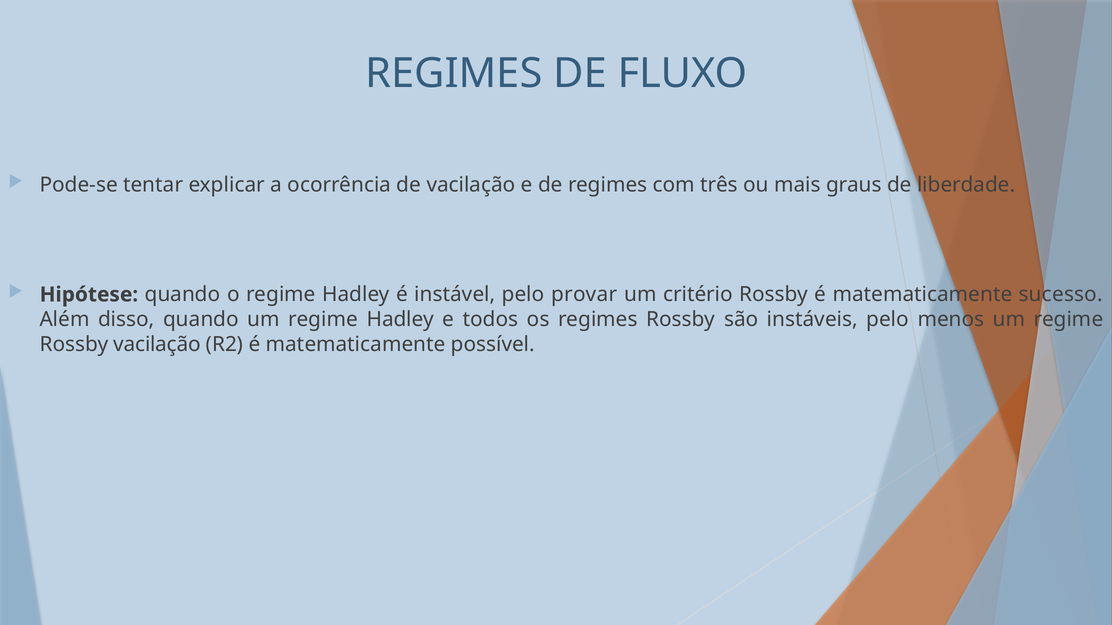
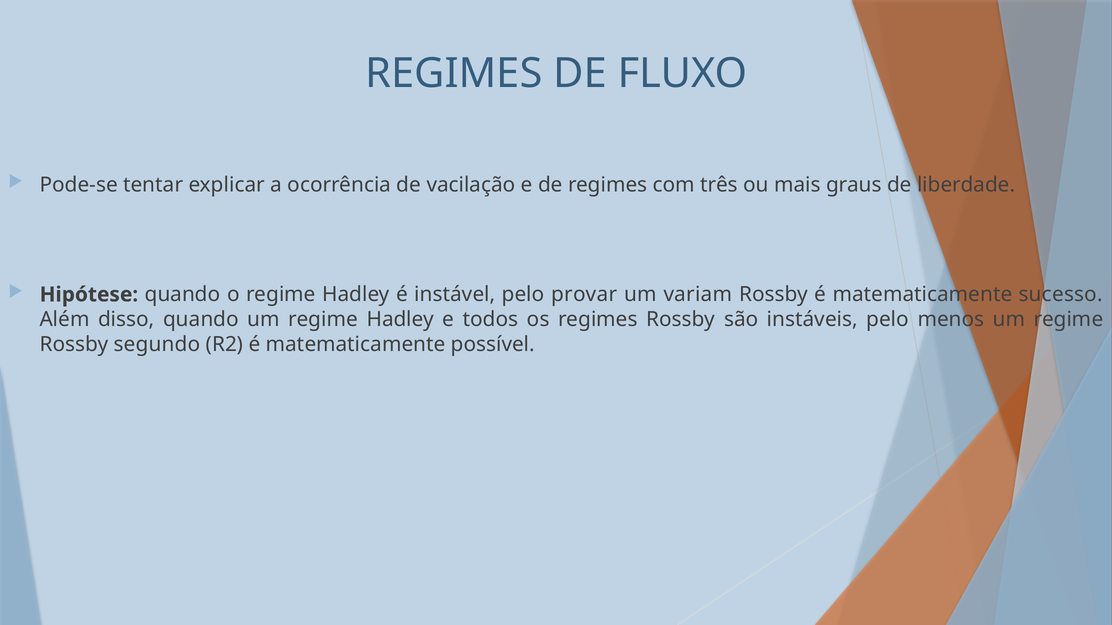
critério: critério -> variam (698, 295)
Rossby vacilação: vacilação -> segundo (157, 345)
